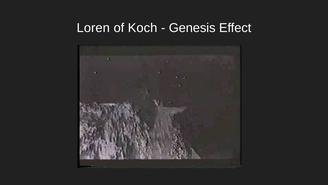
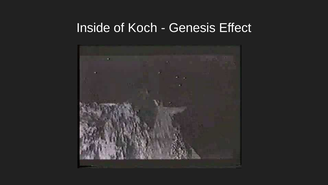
Loren: Loren -> Inside (93, 28)
